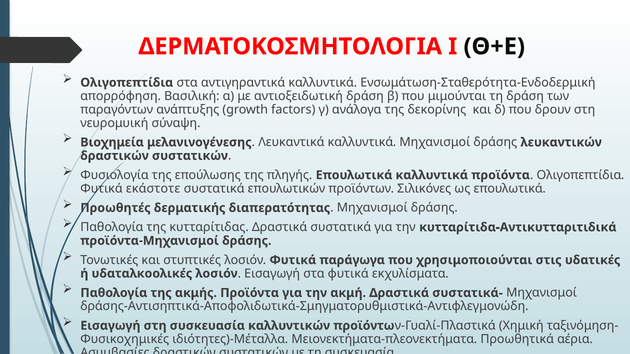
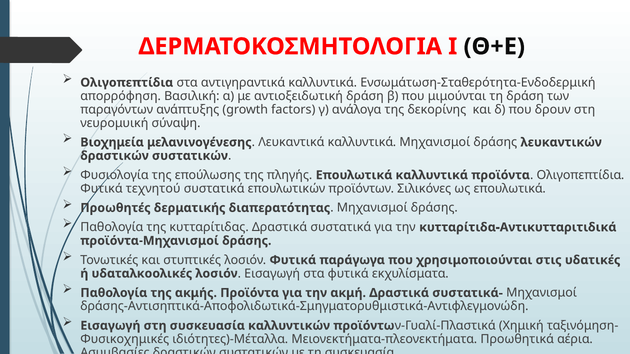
εκάστοτε: εκάστοτε -> τεχνητού (153, 189)
